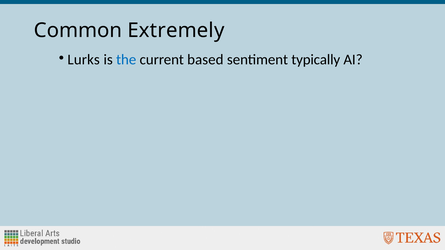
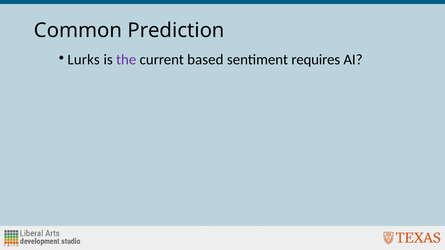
Extremely: Extremely -> Prediction (176, 30)
the colour: blue -> purple (126, 60)
typically: typically -> requires (316, 60)
